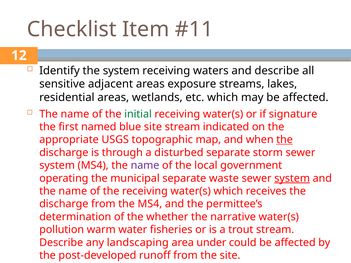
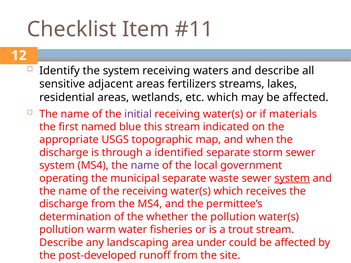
exposure: exposure -> fertilizers (192, 84)
initial colour: green -> purple (138, 114)
signature: signature -> materials (293, 114)
blue site: site -> this (153, 127)
the underline: present -> none (285, 140)
disturbed: disturbed -> identified (179, 153)
the narrative: narrative -> pollution (233, 217)
